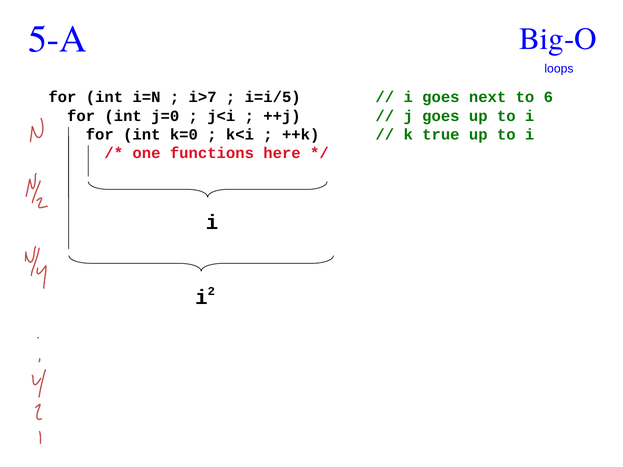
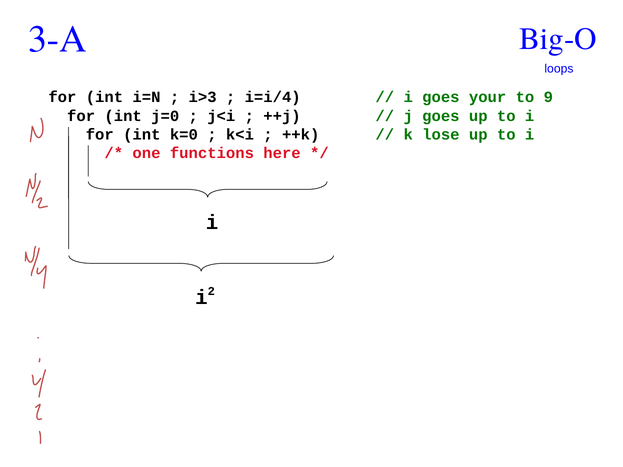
5-A: 5-A -> 3-A (57, 39)
i>7: i>7 -> i>3 (203, 97)
i=i/5: i=i/5 -> i=i/4 (273, 97)
next: next -> your (488, 97)
6: 6 -> 9 (548, 97)
true: true -> lose (441, 135)
